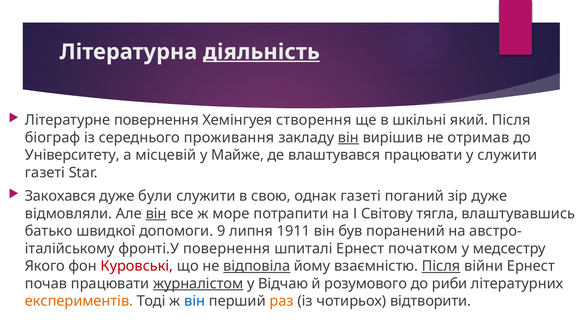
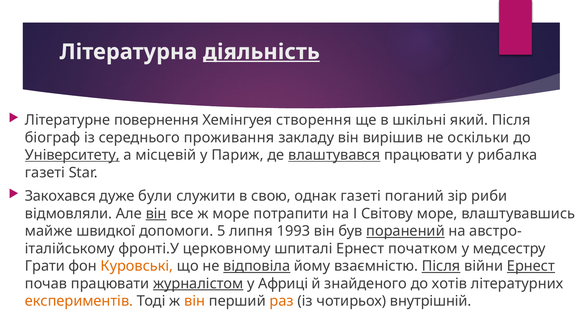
він underline: present -> none (348, 138)
отримав: отримав -> оскільки (478, 138)
Університету underline: none -> present (72, 155)
Майже: Майже -> Париж (237, 155)
влаштувався underline: none -> present (334, 155)
у служити: служити -> рибалка (507, 155)
зір дуже: дуже -> риби (489, 196)
Світову тягла: тягла -> море (437, 214)
батько: батько -> майже (49, 231)
9: 9 -> 5 (221, 231)
1911: 1911 -> 1993 (293, 231)
поранений underline: none -> present (405, 231)
фронті.У повернення: повернення -> церковному (227, 249)
Якого: Якого -> Грати (45, 266)
Куровські colour: red -> orange (137, 266)
Ернест underline: none -> present (531, 266)
Відчаю: Відчаю -> Африці (283, 284)
розумового: розумового -> знайденого (366, 284)
риби: риби -> хотів (450, 284)
він colour: blue -> orange (195, 301)
відтворити: відтворити -> внутрішній (431, 301)
